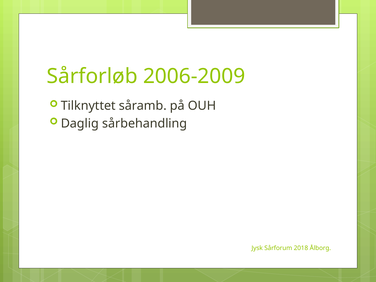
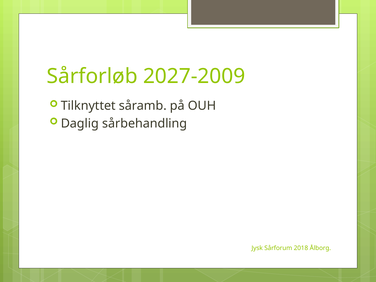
2006-2009: 2006-2009 -> 2027-2009 (194, 76)
